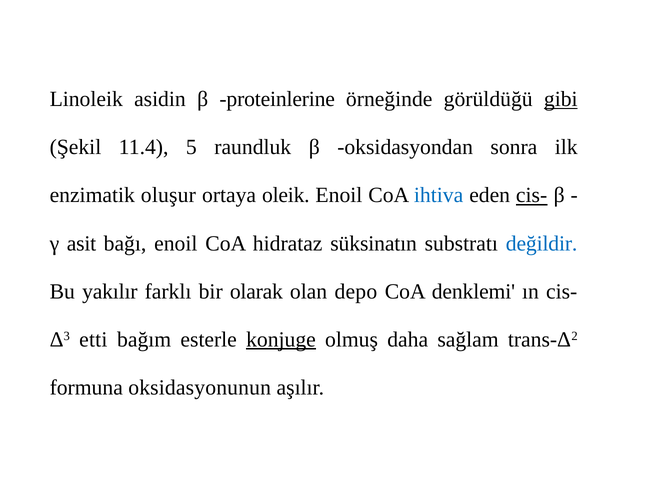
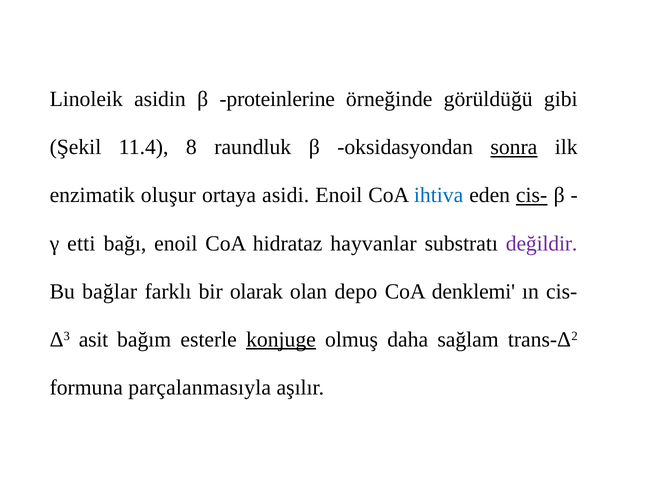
gibi underline: present -> none (561, 99)
5: 5 -> 8 (191, 147)
sonra underline: none -> present (514, 147)
oleik: oleik -> asidi (286, 195)
asit: asit -> etti (81, 243)
süksinatın: süksinatın -> hayvanlar (373, 243)
değildir colour: blue -> purple (542, 243)
yakılır: yakılır -> bağlar (110, 291)
etti: etti -> asit (94, 339)
oksidasyonunun: oksidasyonunun -> parçalanmasıyla (200, 387)
